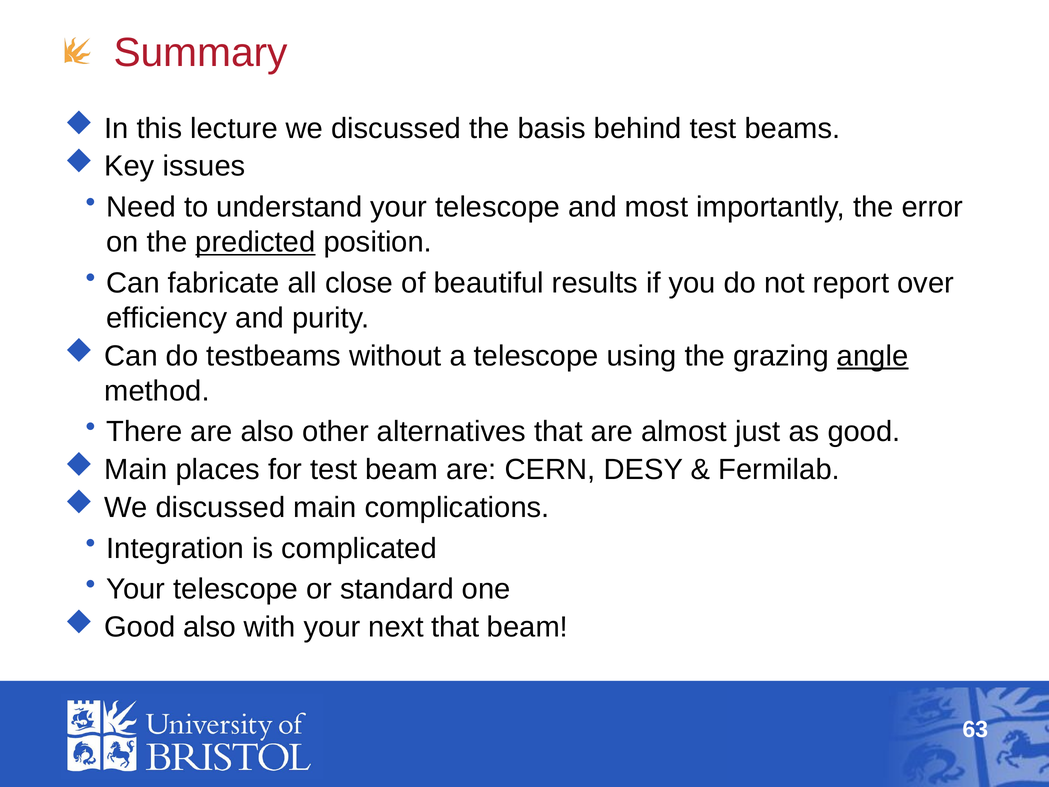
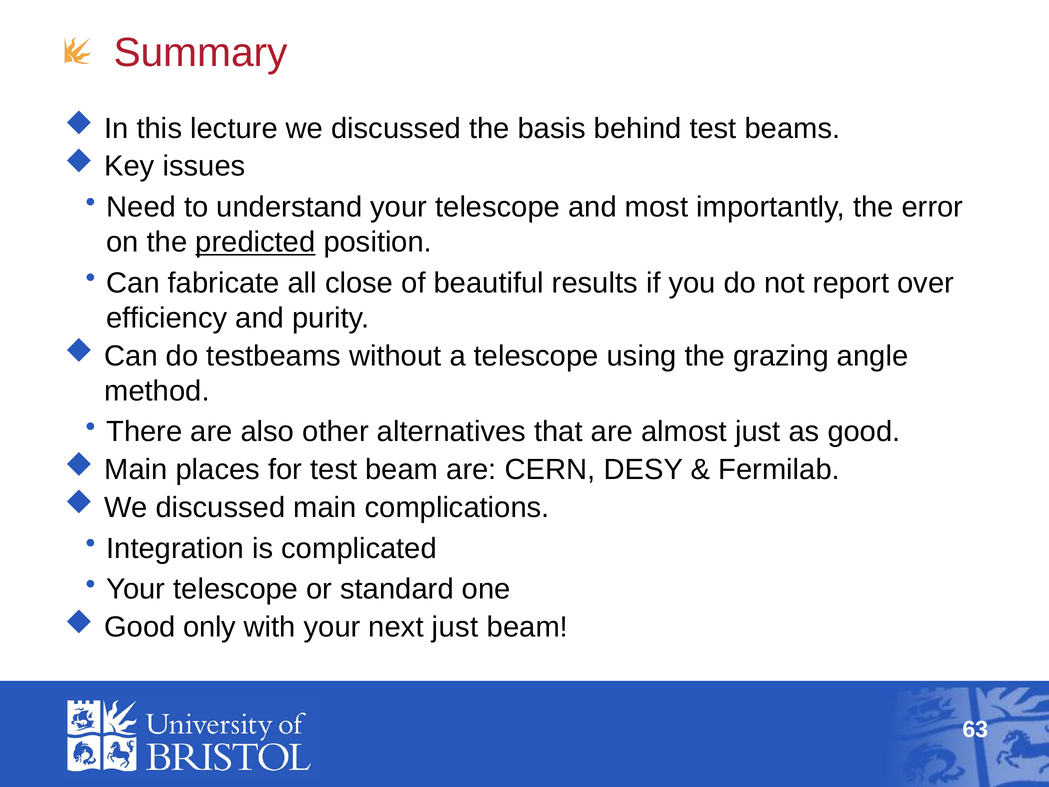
angle underline: present -> none (873, 356)
Good also: also -> only (210, 627)
next that: that -> just (455, 627)
